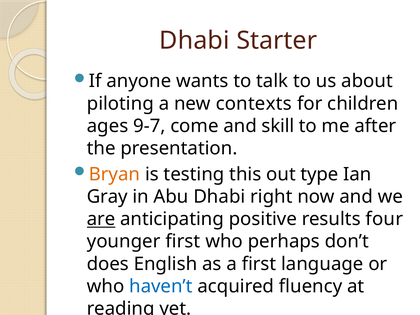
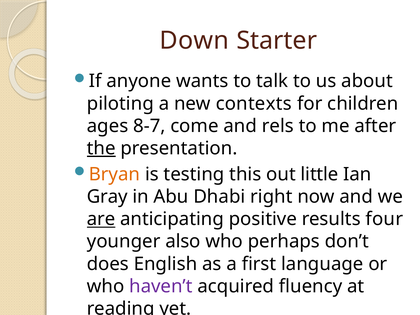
Dhabi: Dhabi -> Down (194, 41)
9-7: 9-7 -> 8-7 (149, 126)
skill: skill -> rels (278, 126)
the underline: none -> present (101, 148)
type: type -> little (320, 174)
younger first: first -> also (183, 241)
haven’t colour: blue -> purple (161, 286)
